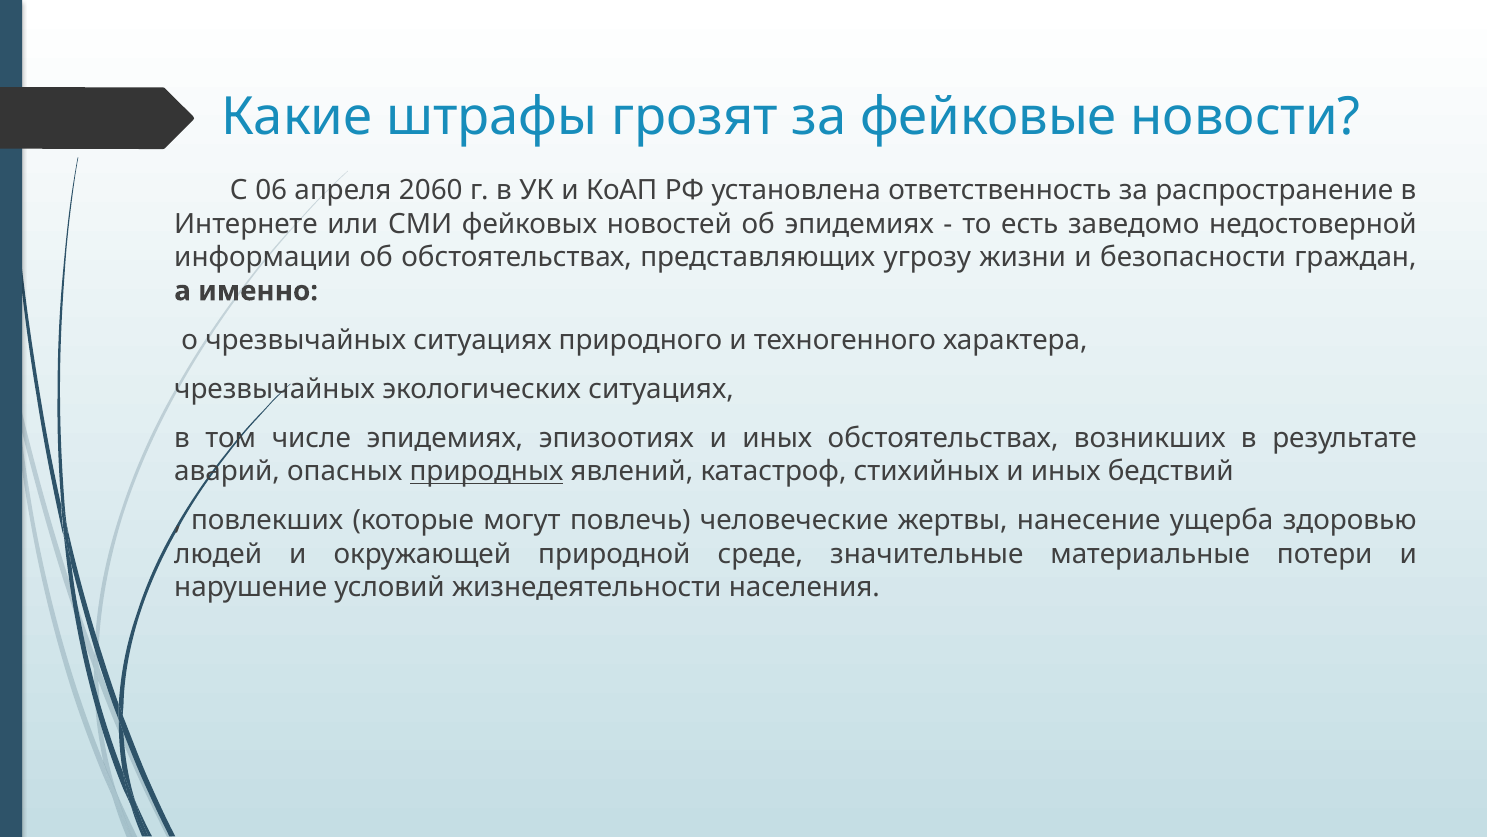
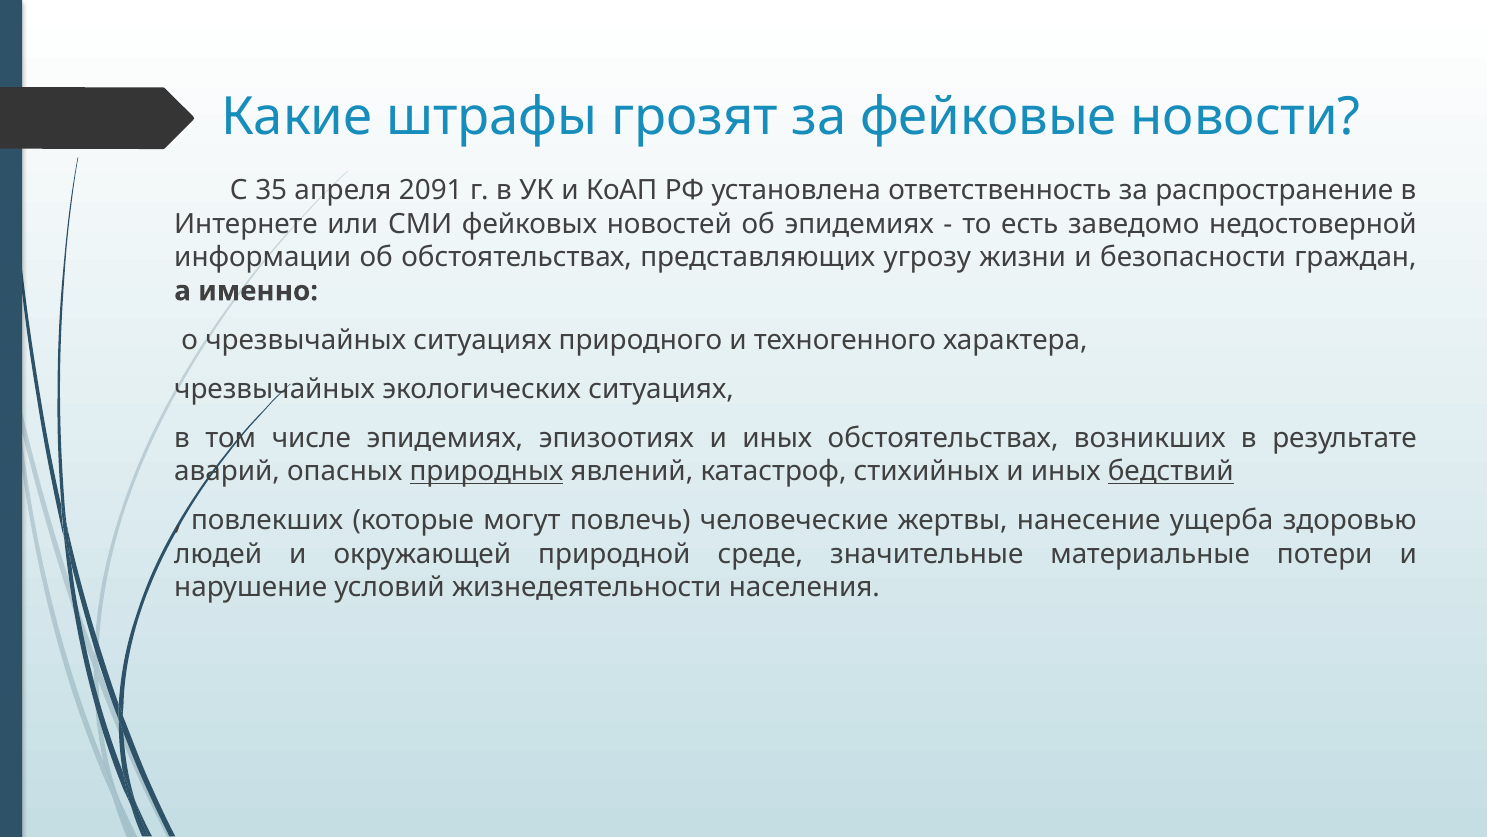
06: 06 -> 35 (271, 190)
2060: 2060 -> 2091 (431, 190)
бедствий underline: none -> present (1171, 471)
